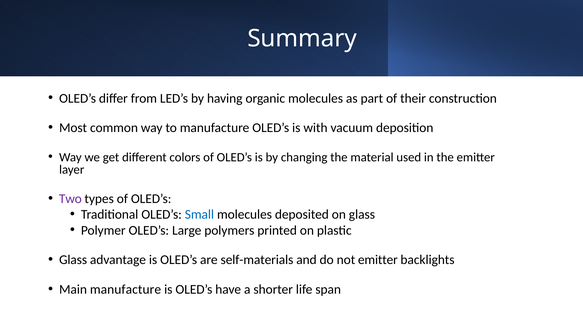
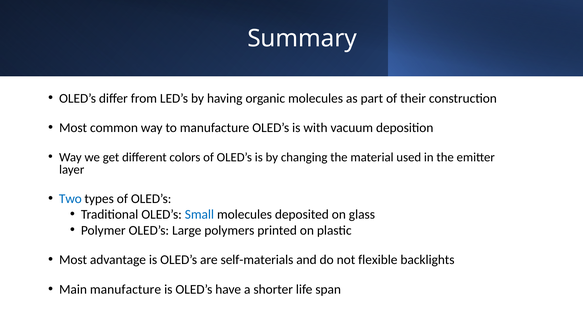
Two colour: purple -> blue (70, 199)
Glass: Glass -> Most (73, 260)
not emitter: emitter -> flexible (378, 260)
